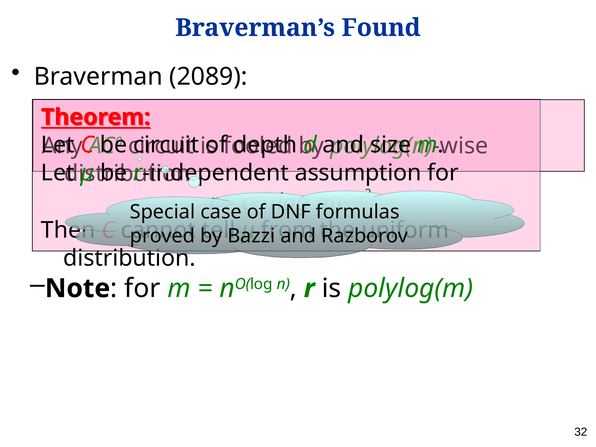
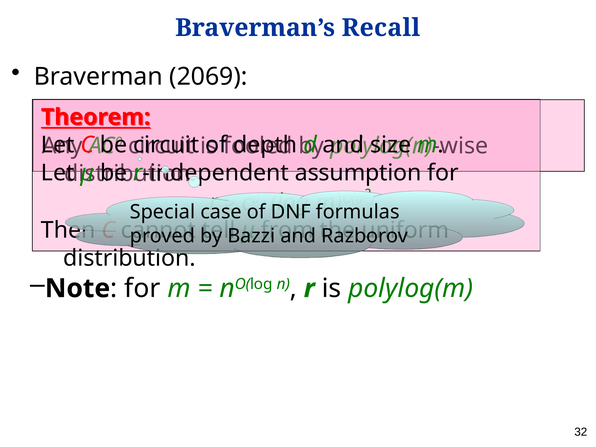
Found: Found -> Recall (381, 28)
2089: 2089 -> 2069 (208, 77)
